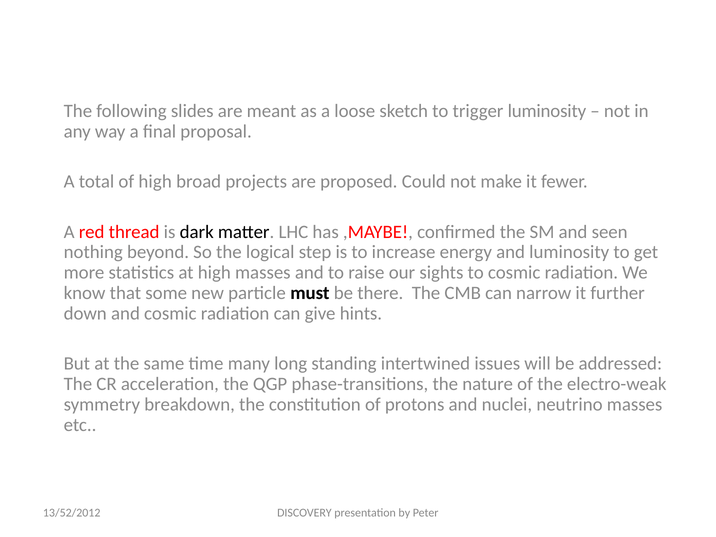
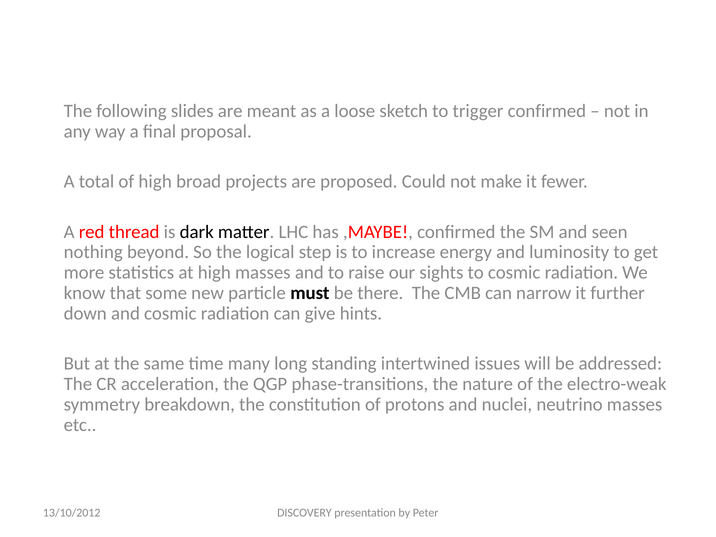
trigger luminosity: luminosity -> confirmed (547, 111)
13/52/2012: 13/52/2012 -> 13/10/2012 (72, 513)
